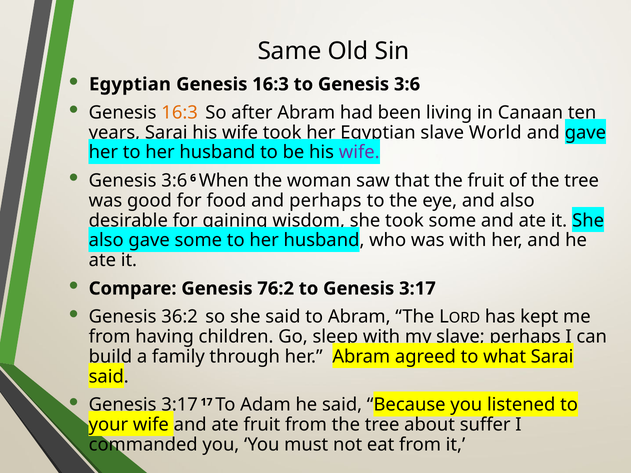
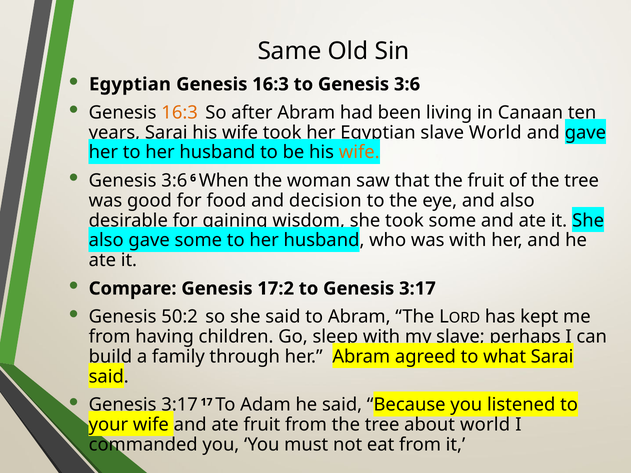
wife colour: purple -> orange (359, 152)
and perhaps: perhaps -> decision (325, 201)
76:2: 76:2 -> 17:2 (276, 289)
36:2: 36:2 -> 50:2 (180, 317)
about suffer: suffer -> world (485, 425)
